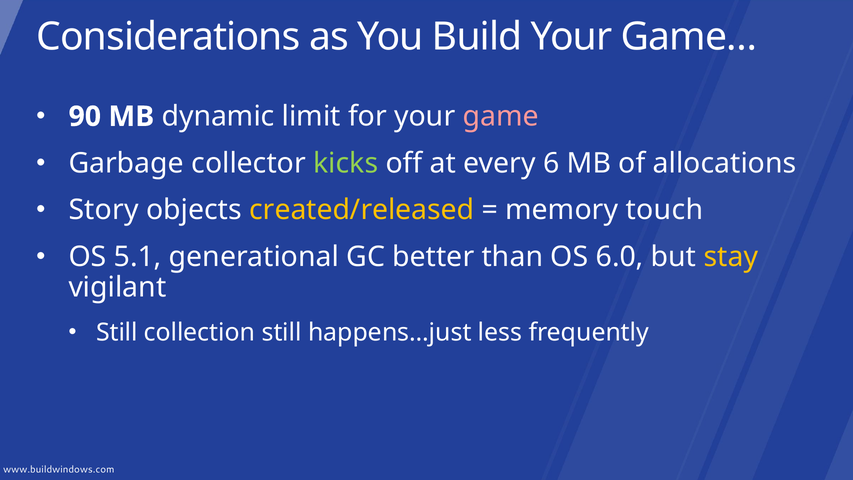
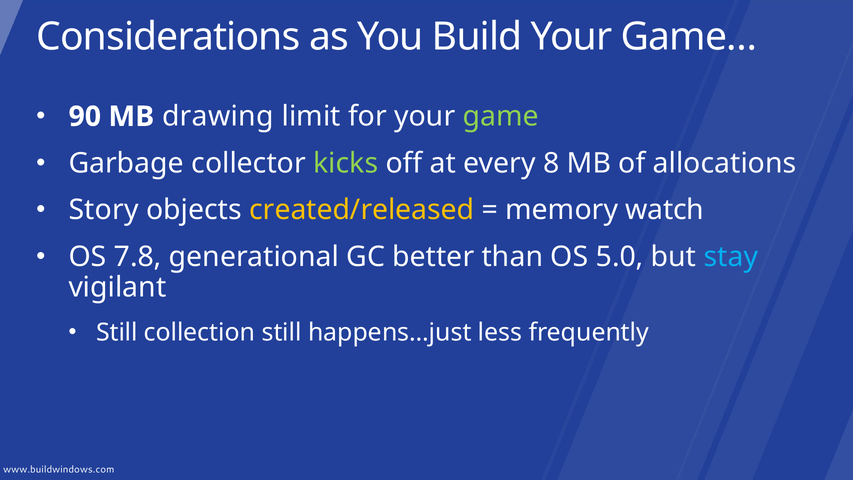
dynamic: dynamic -> drawing (218, 117)
game colour: pink -> light green (501, 117)
6: 6 -> 8 (551, 163)
touch: touch -> watch (665, 210)
5.1: 5.1 -> 7.8 (138, 257)
6.0: 6.0 -> 5.0 (620, 257)
stay colour: yellow -> light blue (731, 257)
